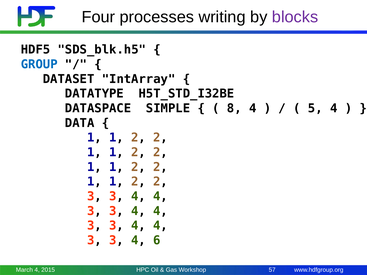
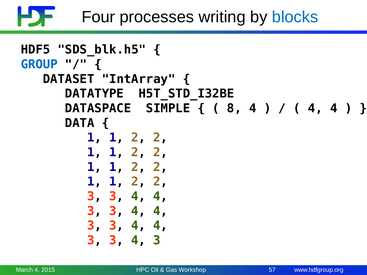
blocks colour: purple -> blue (295, 17)
5: 5 -> 4 (315, 108)
3 4 6: 6 -> 3 (157, 241)
